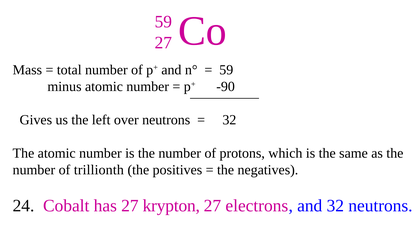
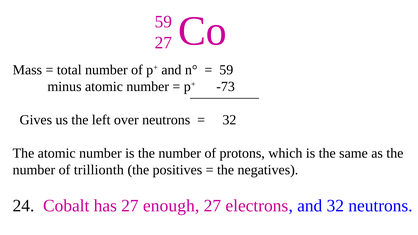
-90: -90 -> -73 (226, 87)
krypton: krypton -> enough (171, 206)
